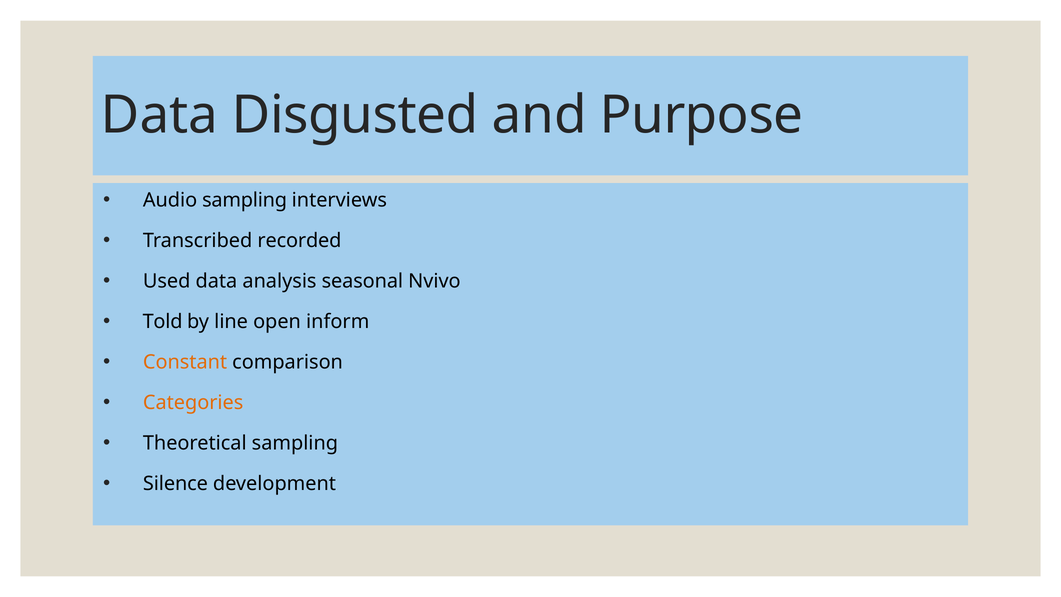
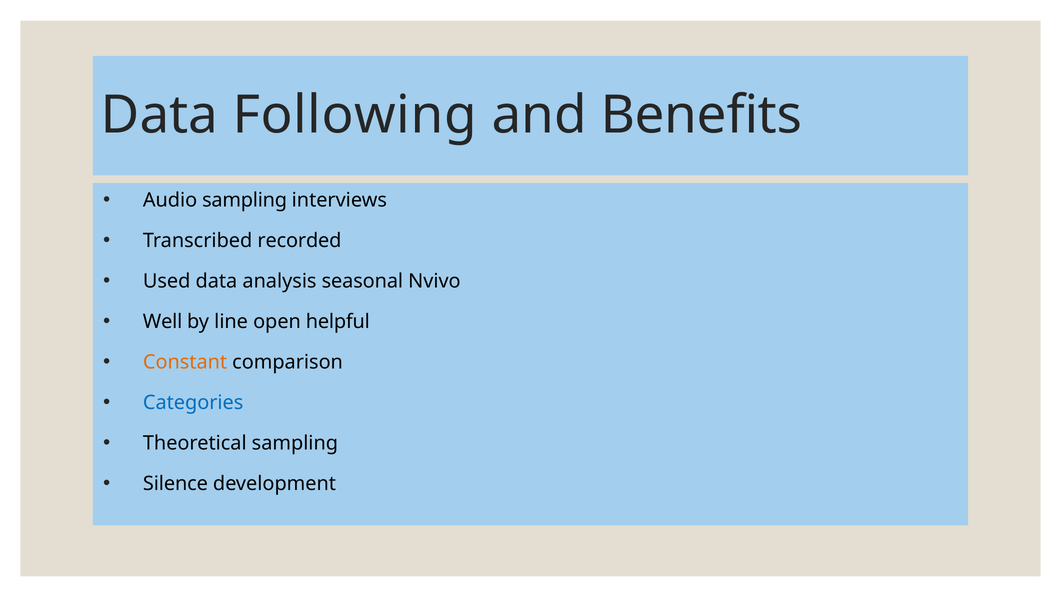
Disgusted: Disgusted -> Following (355, 115)
Purpose: Purpose -> Benefits (701, 115)
Told: Told -> Well (163, 322)
inform: inform -> helpful (338, 322)
Categories colour: orange -> blue (193, 403)
